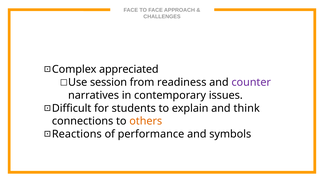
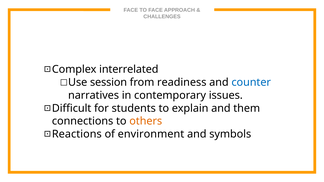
appreciated: appreciated -> interrelated (129, 69)
counter colour: purple -> blue (251, 82)
think: think -> them (247, 108)
performance: performance -> environment (151, 134)
